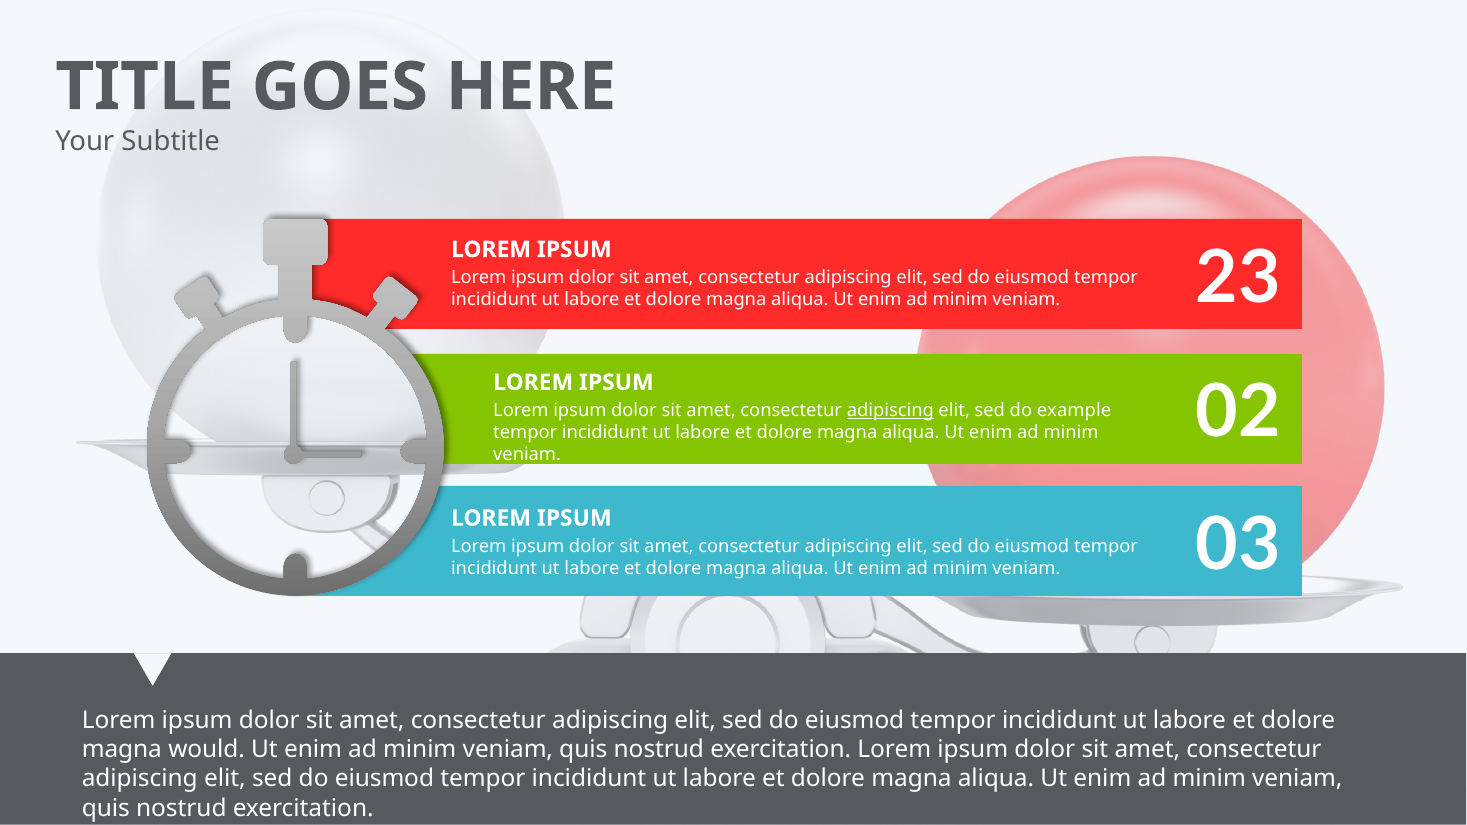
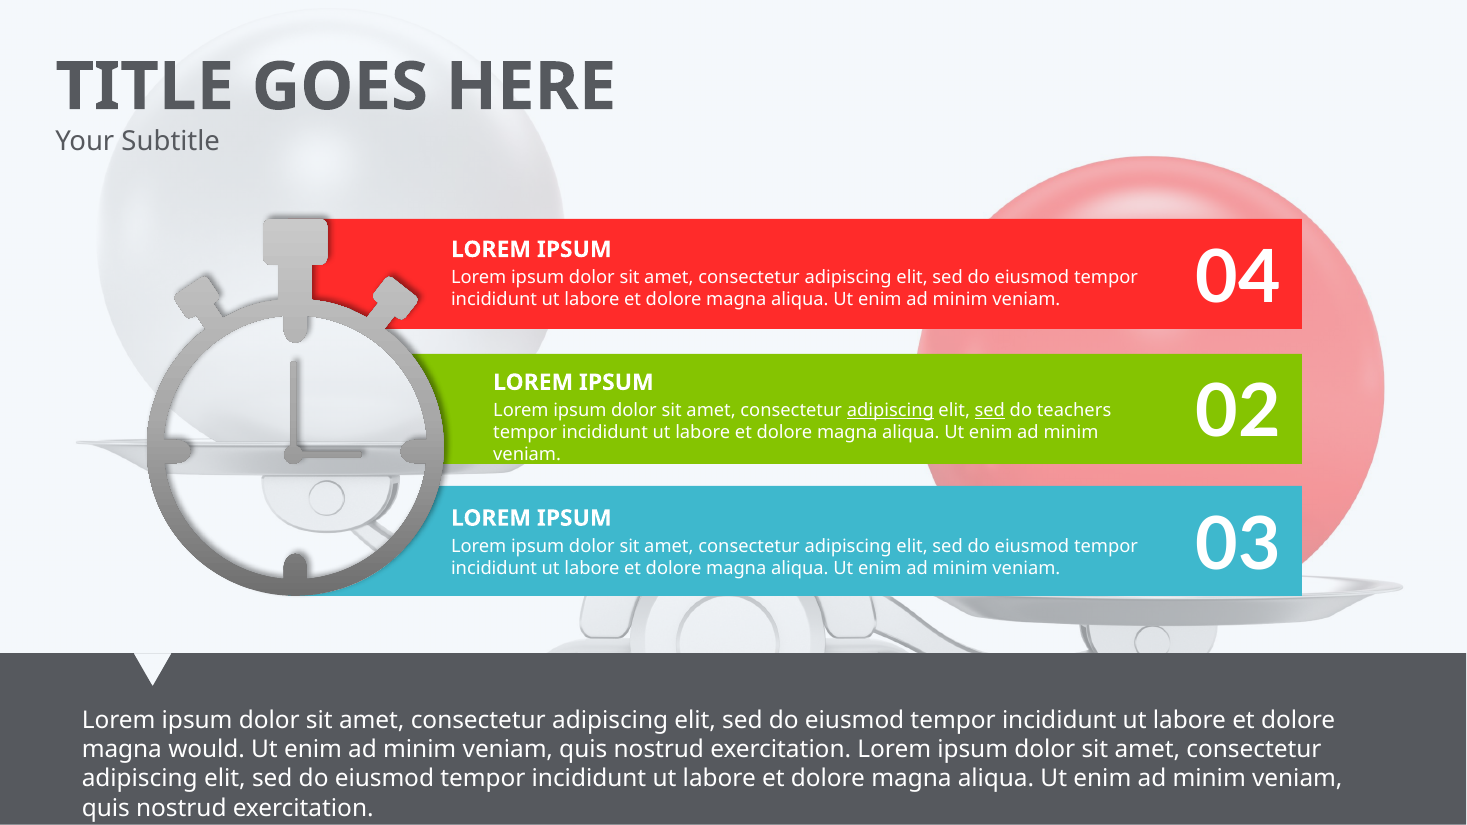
23: 23 -> 04 (1238, 278)
sed underline: none -> present (990, 411)
example: example -> teachers (1074, 411)
